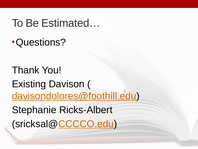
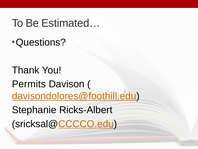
Existing: Existing -> Permits (29, 84)
